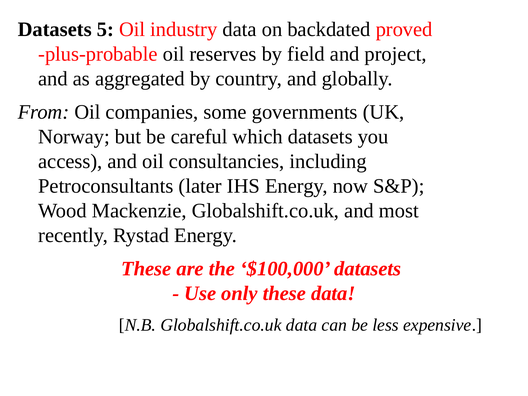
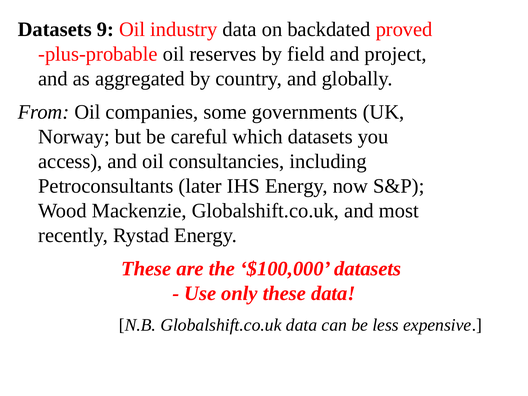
5: 5 -> 9 (105, 29)
